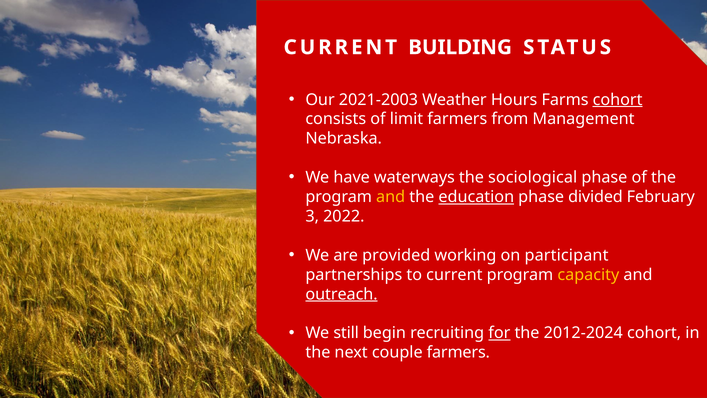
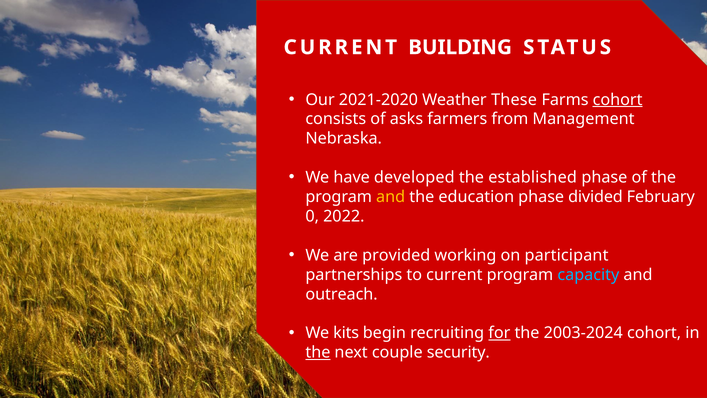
2021-2003: 2021-2003 -> 2021-2020 (378, 100)
Hours: Hours -> These (514, 100)
limit: limit -> asks (406, 119)
waterways: waterways -> developed (414, 177)
sociological: sociological -> established (533, 177)
education underline: present -> none (476, 197)
3: 3 -> 0 (312, 216)
capacity colour: yellow -> light blue (588, 275)
outreach underline: present -> none (342, 294)
still: still -> kits (346, 333)
2012-2024: 2012-2024 -> 2003-2024 (583, 333)
the underline: none -> present (318, 352)
couple farmers: farmers -> security (458, 352)
